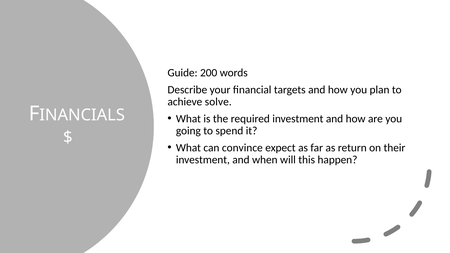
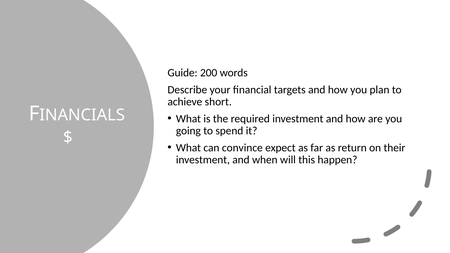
solve: solve -> short (218, 102)
